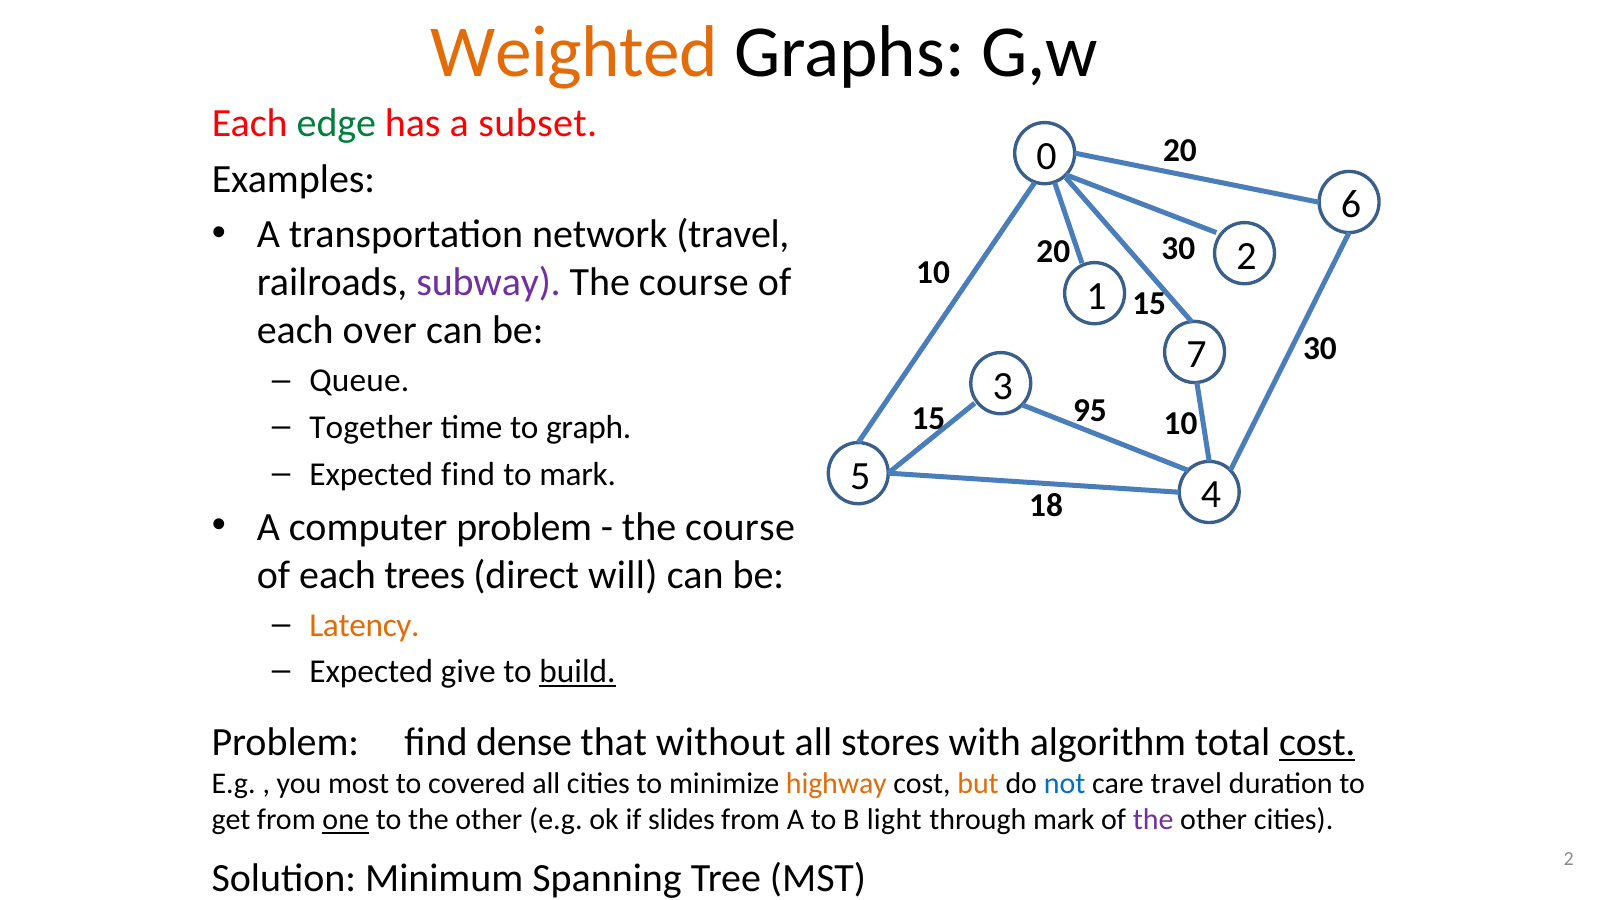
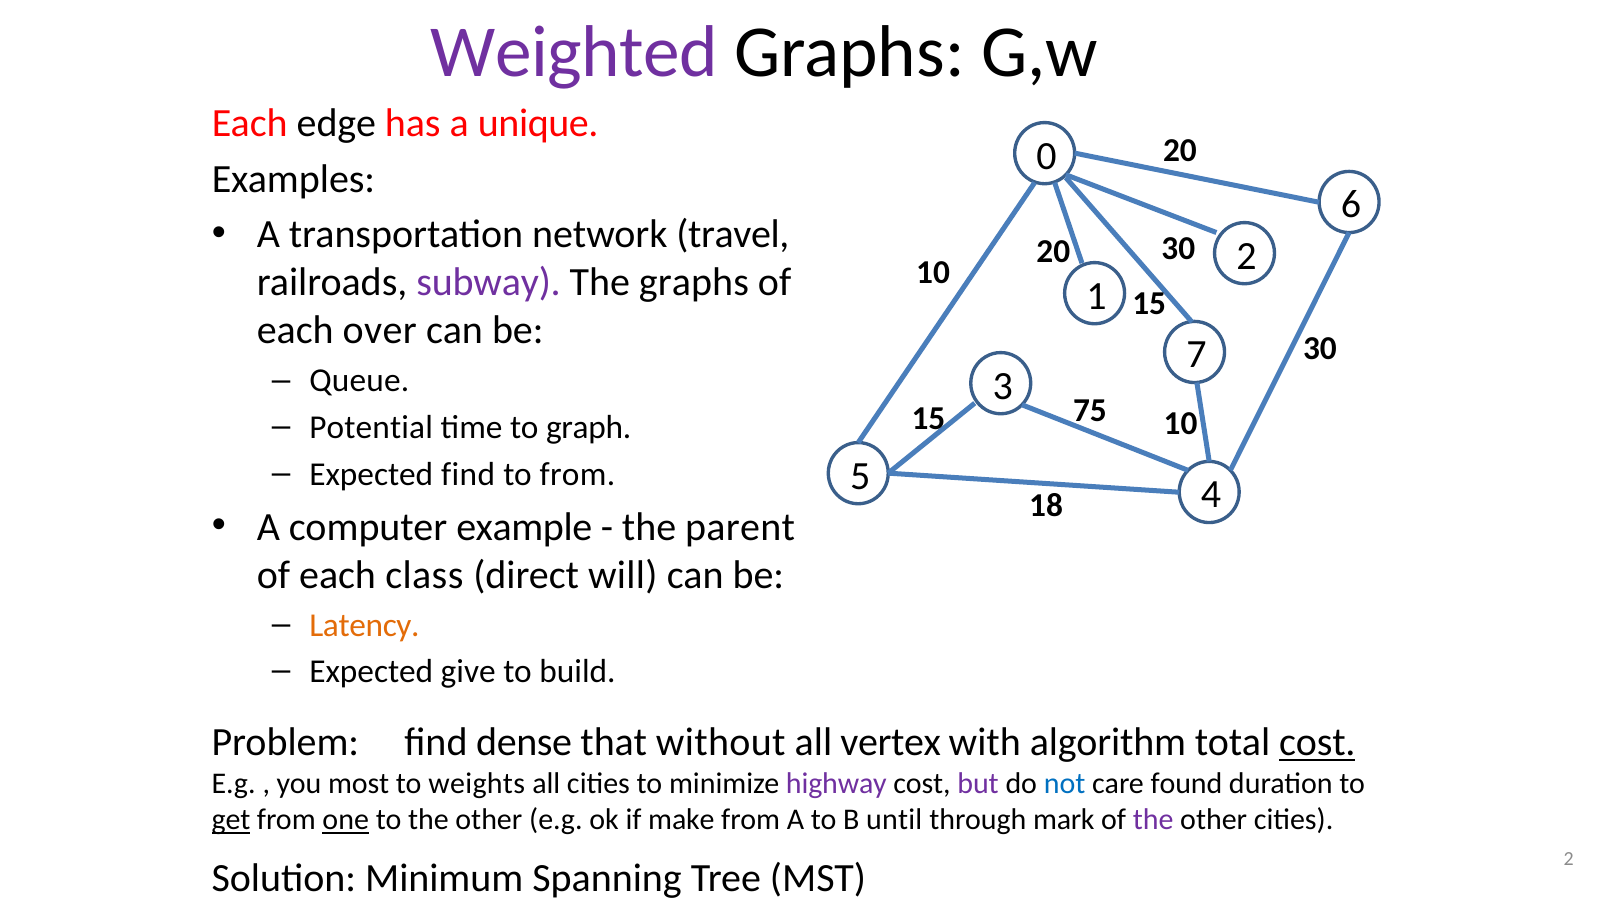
Weighted colour: orange -> purple (574, 53)
edge colour: green -> black (336, 123)
subset: subset -> unique (538, 123)
course: course -> graphs (694, 283)
95: 95 -> 75 (1090, 411)
Together: Together -> Potential (371, 427)
to mark: mark -> from (577, 474)
computer problem: problem -> example (524, 526)
course: course -> parent (740, 526)
trees: trees -> class (424, 574)
build underline: present -> none (577, 671)
stores: stores -> vertex (891, 742)
covered: covered -> weights (477, 783)
highway colour: orange -> purple (836, 783)
but colour: orange -> purple (978, 783)
care travel: travel -> found (1186, 783)
get underline: none -> present (231, 819)
slides: slides -> make (681, 819)
light: light -> until (894, 819)
